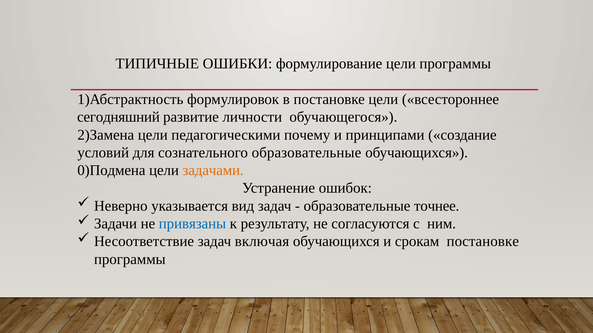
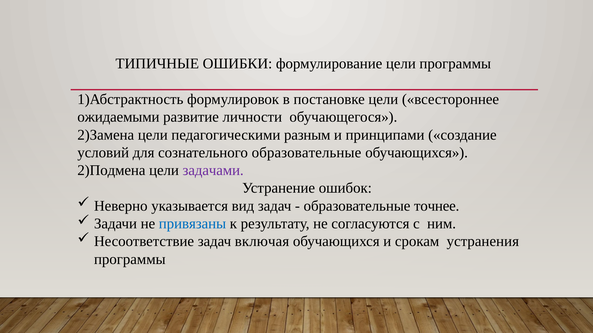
сегодняшний: сегодняшний -> ожидаемыми (118, 117)
почему: почему -> разным (307, 135)
0)Подмена: 0)Подмена -> 2)Подмена (111, 171)
задачами colour: orange -> purple (213, 171)
срокам постановке: постановке -> устранения (483, 242)
